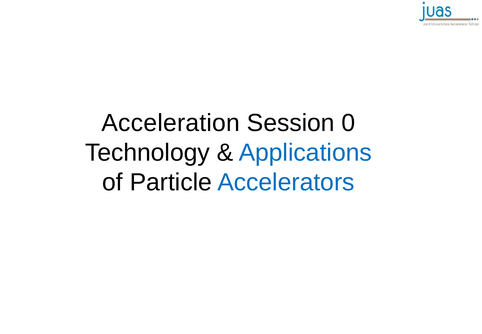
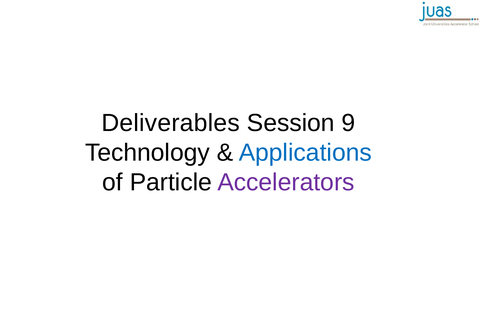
Acceleration: Acceleration -> Deliverables (171, 123)
0: 0 -> 9 (348, 123)
Accelerators colour: blue -> purple (286, 182)
